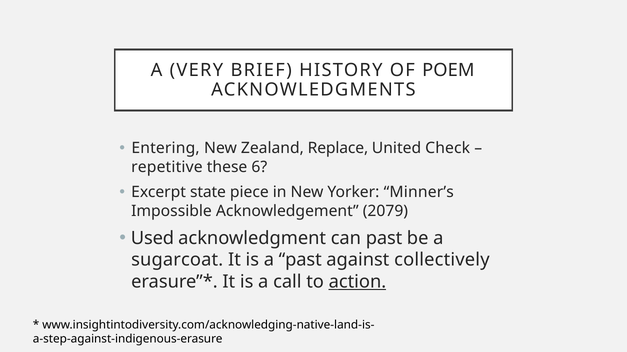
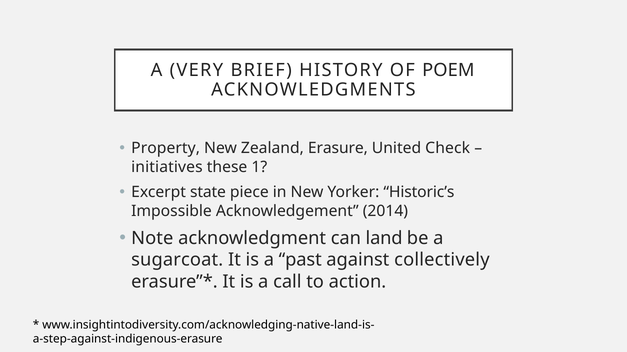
Entering: Entering -> Property (166, 149)
Replace: Replace -> Erasure (338, 149)
repetitive: repetitive -> initiatives (167, 167)
6: 6 -> 1 (259, 167)
Minner’s: Minner’s -> Historic’s (419, 193)
2079: 2079 -> 2014 (385, 211)
Used: Used -> Note (152, 239)
can past: past -> land (384, 239)
action underline: present -> none (357, 282)
